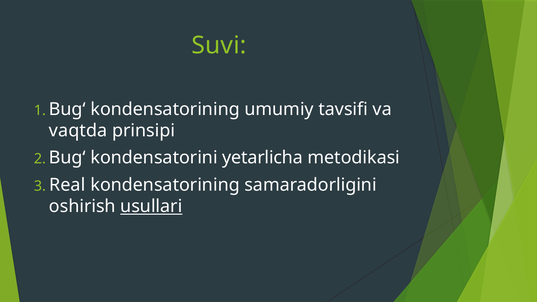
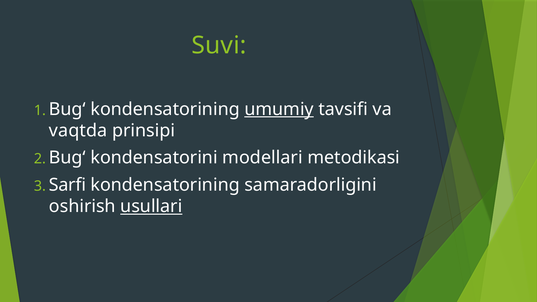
umumiy underline: none -> present (279, 109)
yetarlicha: yetarlicha -> modellari (262, 158)
Real: Real -> Sarfi (67, 185)
